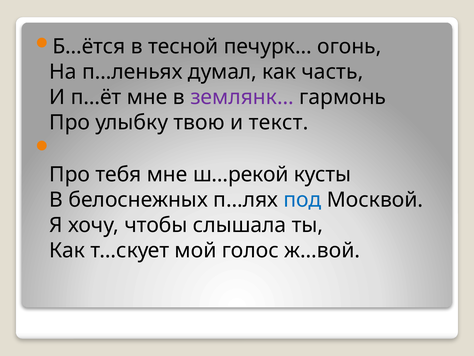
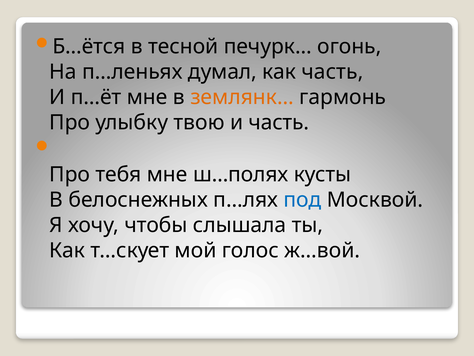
землянк… colour: purple -> orange (242, 97)
и текст: текст -> часть (279, 122)
ш…рекой: ш…рекой -> ш…полях (241, 174)
